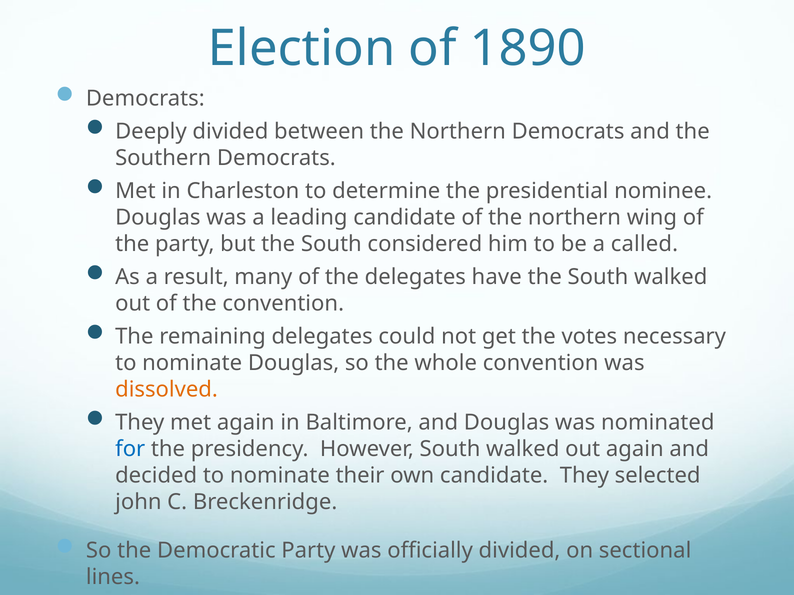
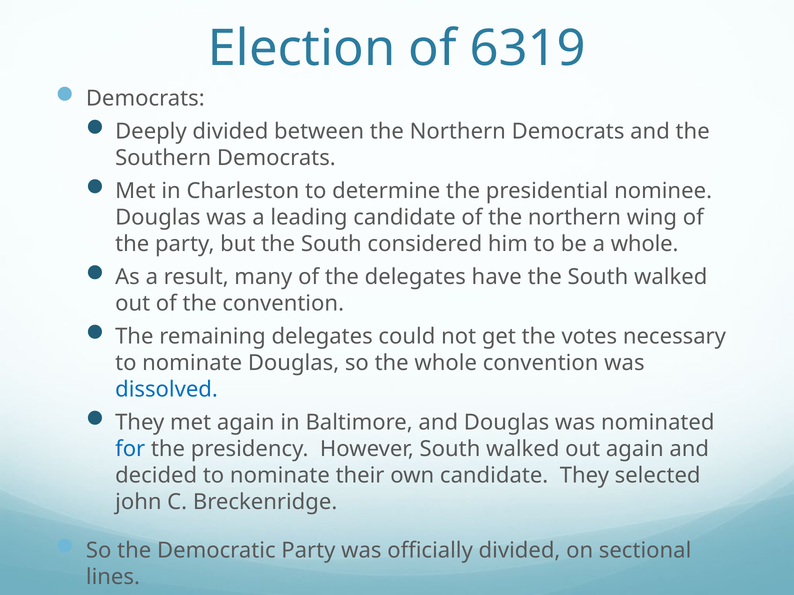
1890: 1890 -> 6319 (528, 49)
a called: called -> whole (645, 244)
dissolved colour: orange -> blue (167, 390)
